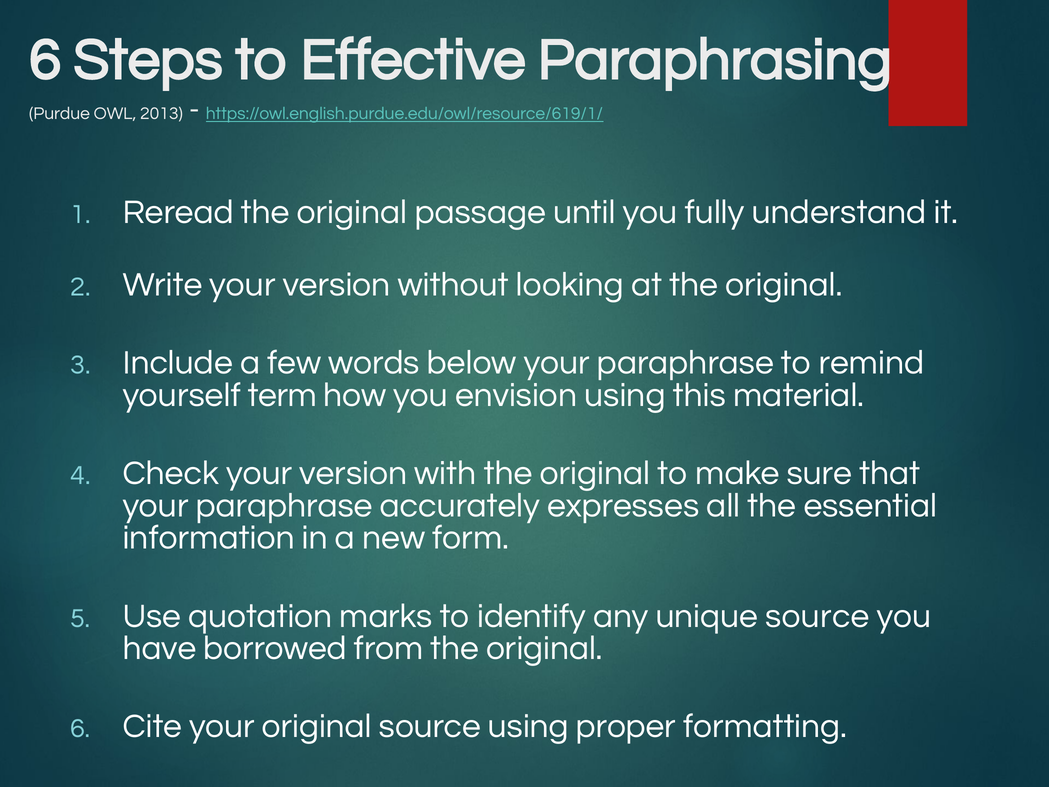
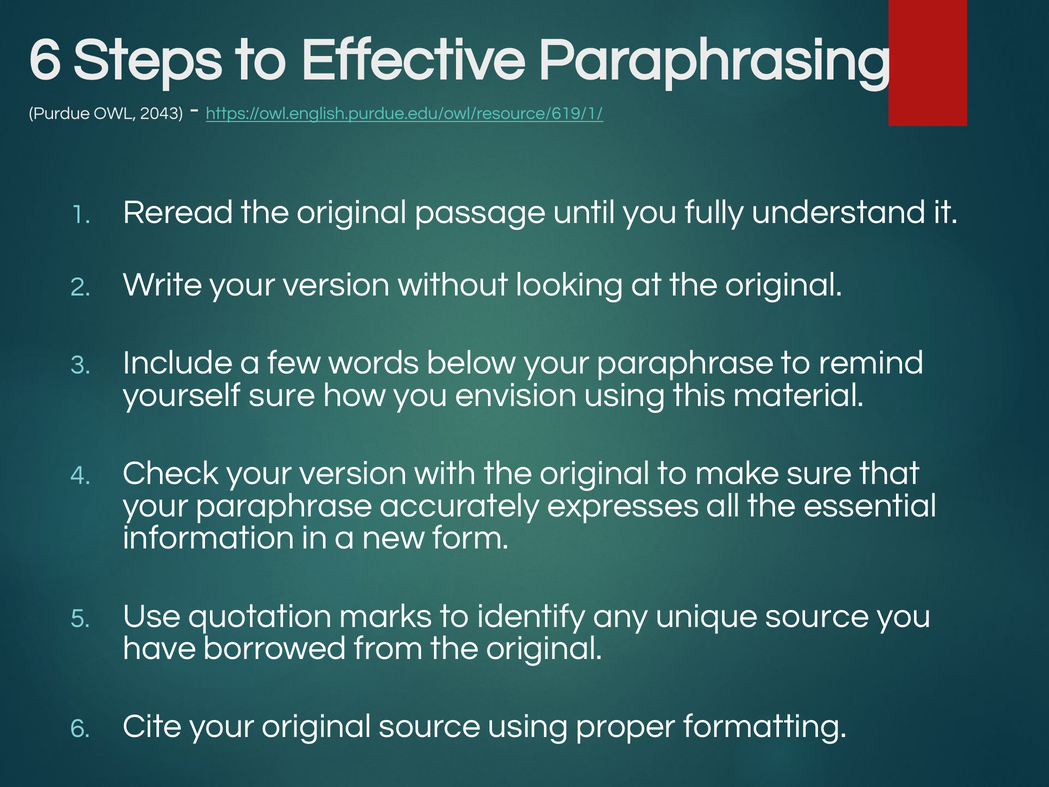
2013: 2013 -> 2043 (161, 113)
yourself term: term -> sure (282, 395)
